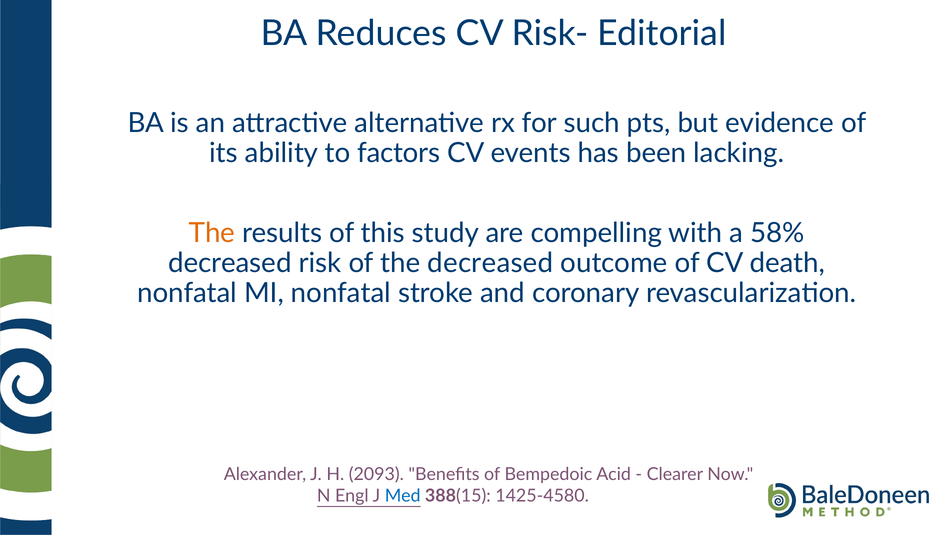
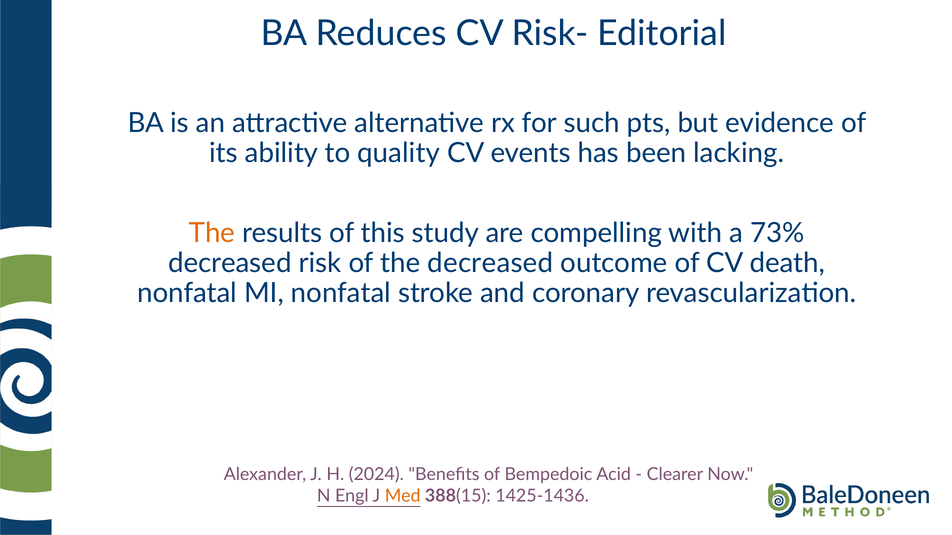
factors: factors -> quality (399, 153)
58%: 58% -> 73% (777, 233)
2093: 2093 -> 2024 (376, 475)
Med colour: blue -> orange (403, 496)
1425-4580: 1425-4580 -> 1425-1436 (542, 496)
